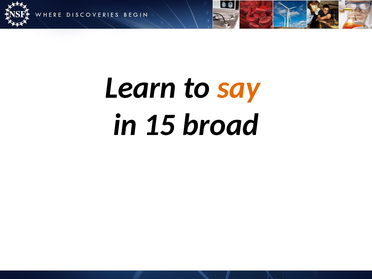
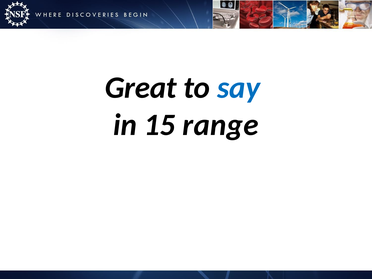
Learn: Learn -> Great (141, 88)
say colour: orange -> blue (239, 88)
broad: broad -> range (220, 125)
